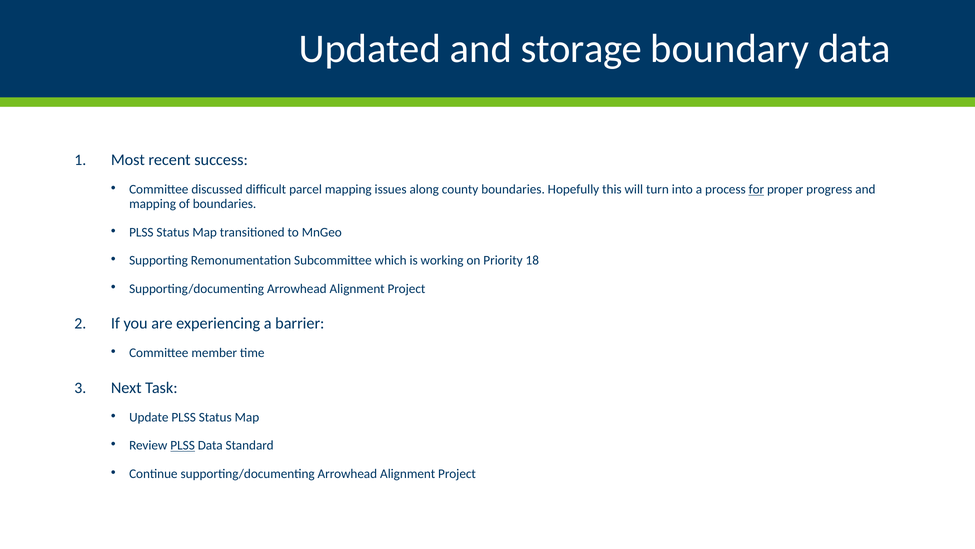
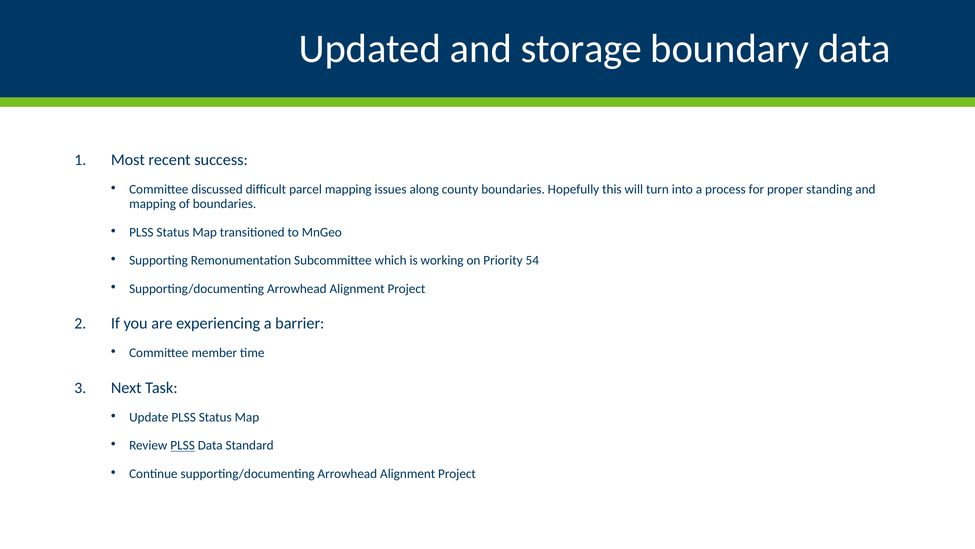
for underline: present -> none (756, 189)
progress: progress -> standing (829, 189)
18: 18 -> 54 (532, 260)
